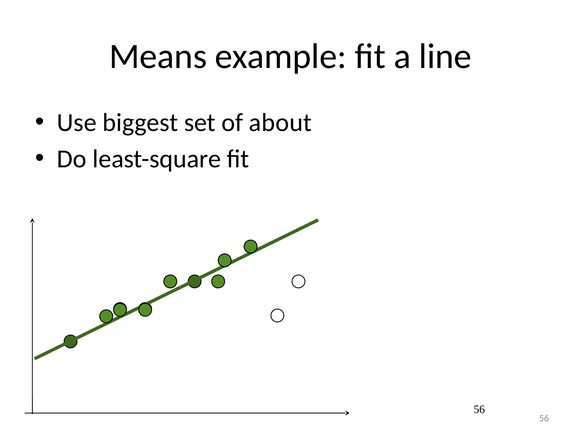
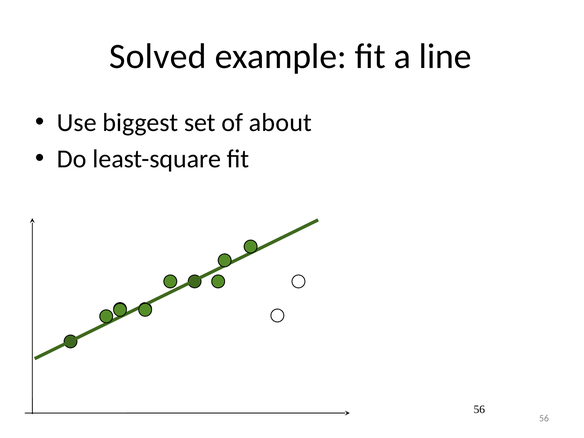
Means: Means -> Solved (158, 57)
